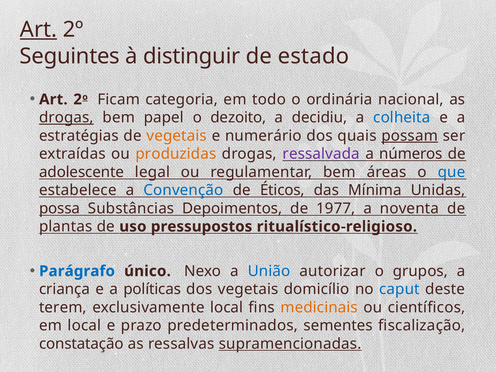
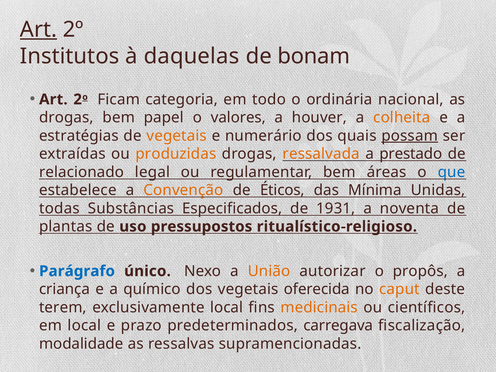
Seguintes: Seguintes -> Institutos (70, 56)
distinguir: distinguir -> daquelas (192, 56)
estado: estado -> bonam (314, 56)
drogas underline: present -> none (66, 118)
dezoito: dezoito -> valores (238, 118)
decidiu: decidiu -> houver (319, 118)
colheita colour: blue -> orange (402, 118)
ressalvada colour: purple -> orange (321, 154)
números: números -> prestado (411, 154)
adolescente: adolescente -> relacionado (82, 172)
Convenção colour: blue -> orange (183, 190)
possa: possa -> todas (59, 208)
Depoimentos: Depoimentos -> Especificados (232, 208)
1977: 1977 -> 1931 (336, 208)
União colour: blue -> orange (269, 271)
grupos: grupos -> propôs (420, 271)
políticas: políticas -> químico (152, 289)
domicílio: domicílio -> oferecida (317, 289)
caput colour: blue -> orange (399, 289)
sementes: sementes -> carregava (338, 326)
constatação: constatação -> modalidade (81, 344)
supramencionadas underline: present -> none (290, 344)
